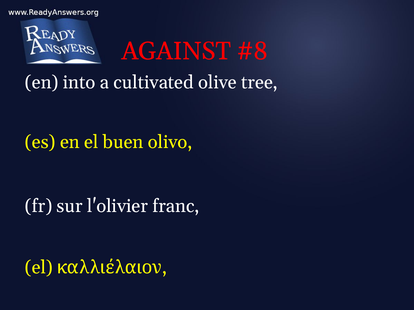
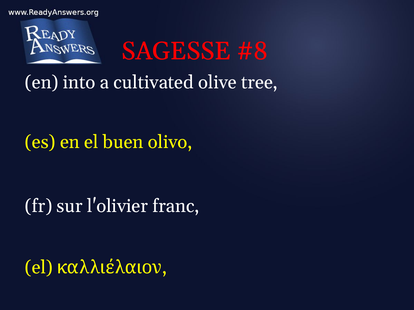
AGAINST: AGAINST -> SAGESSE (176, 51)
